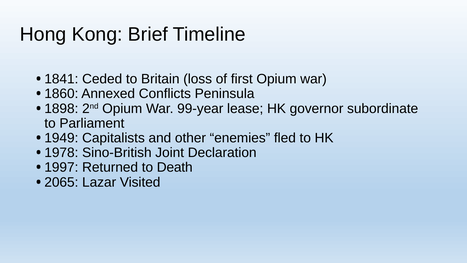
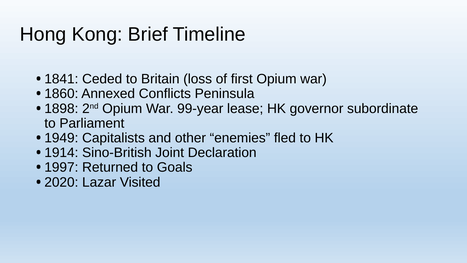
1978: 1978 -> 1914 (61, 153)
Death: Death -> Goals (175, 167)
2065: 2065 -> 2020 (61, 182)
